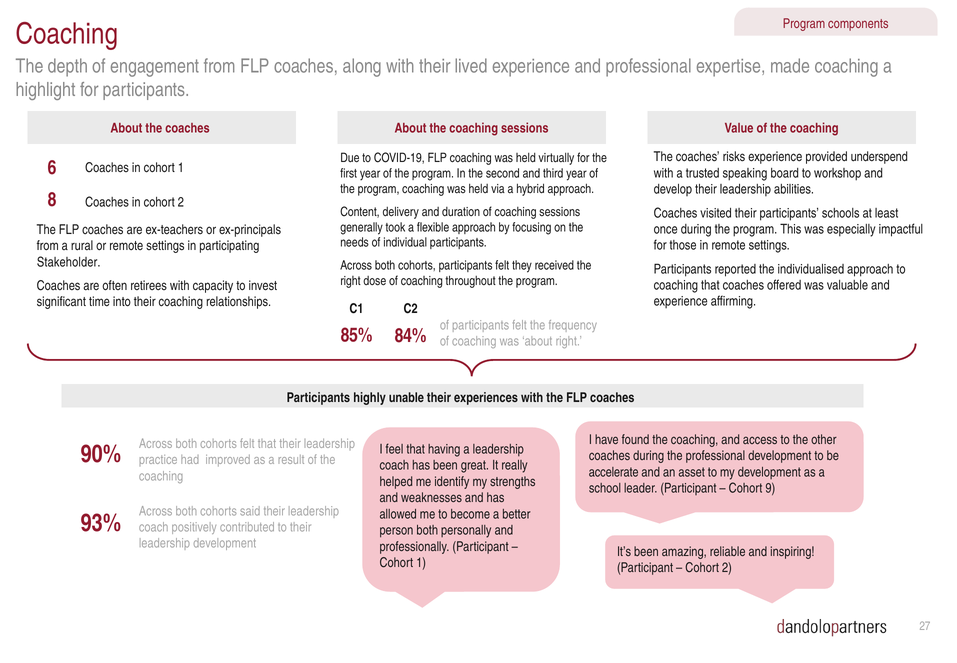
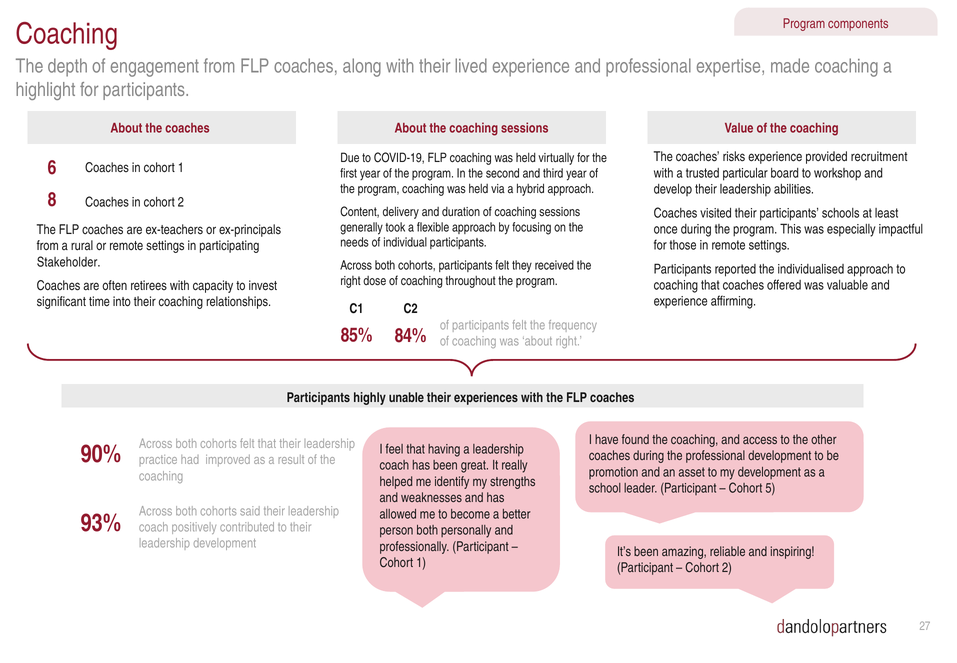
underspend: underspend -> recruitment (879, 157)
speaking: speaking -> particular (745, 173)
accelerate: accelerate -> promotion (614, 472)
9: 9 -> 5 (770, 488)
